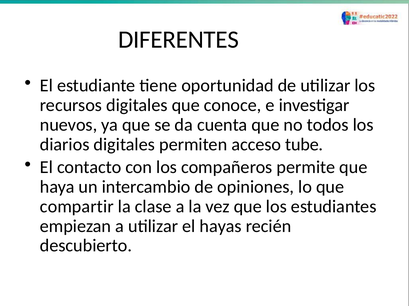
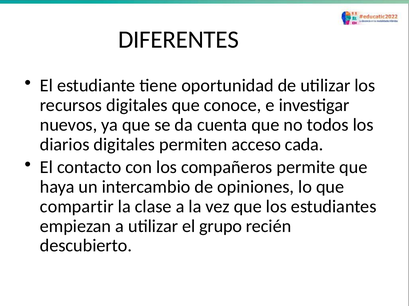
tube: tube -> cada (304, 145)
hayas: hayas -> grupo (221, 227)
